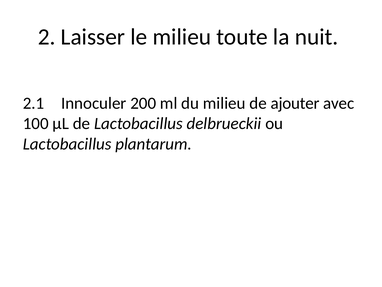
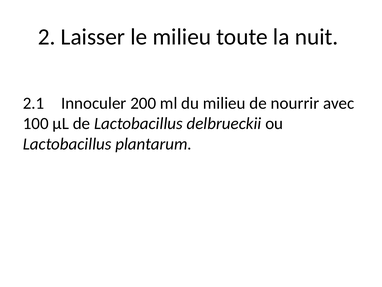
ajouter: ajouter -> nourrir (295, 103)
